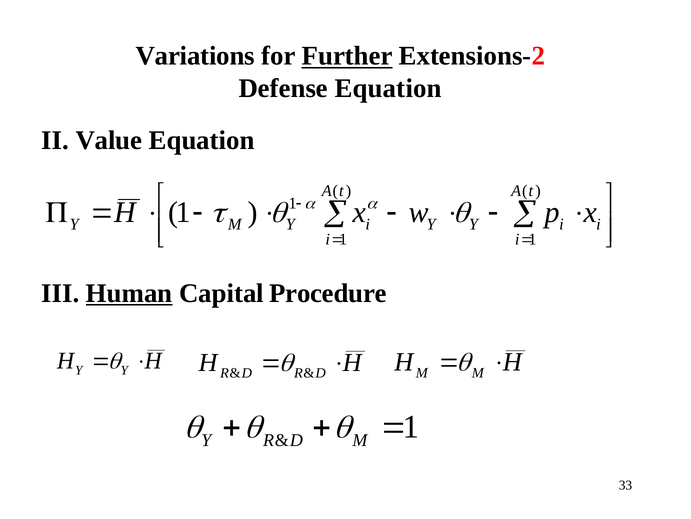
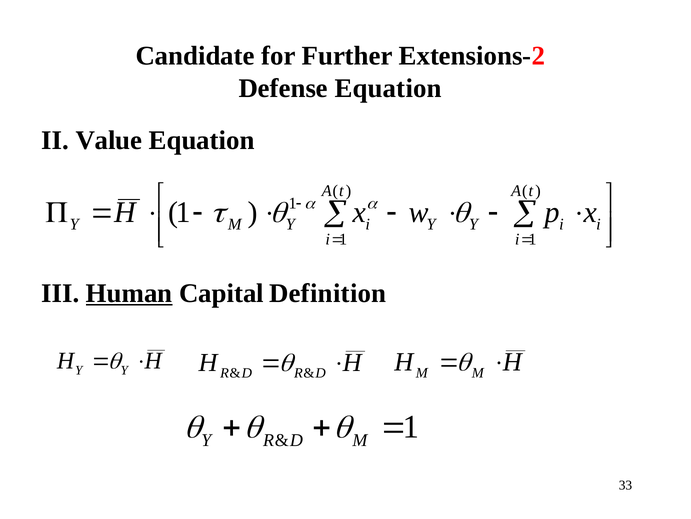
Variations: Variations -> Candidate (195, 56)
Further underline: present -> none (347, 56)
Procedure: Procedure -> Definition (328, 293)
